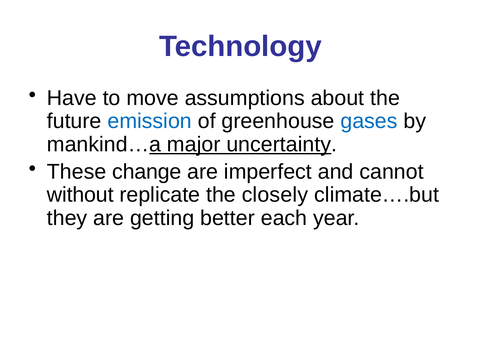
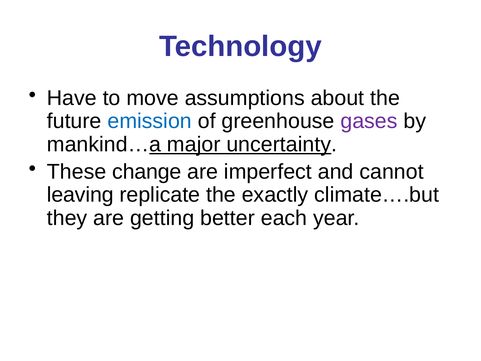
gases colour: blue -> purple (369, 121)
without: without -> leaving (80, 195)
closely: closely -> exactly (275, 195)
